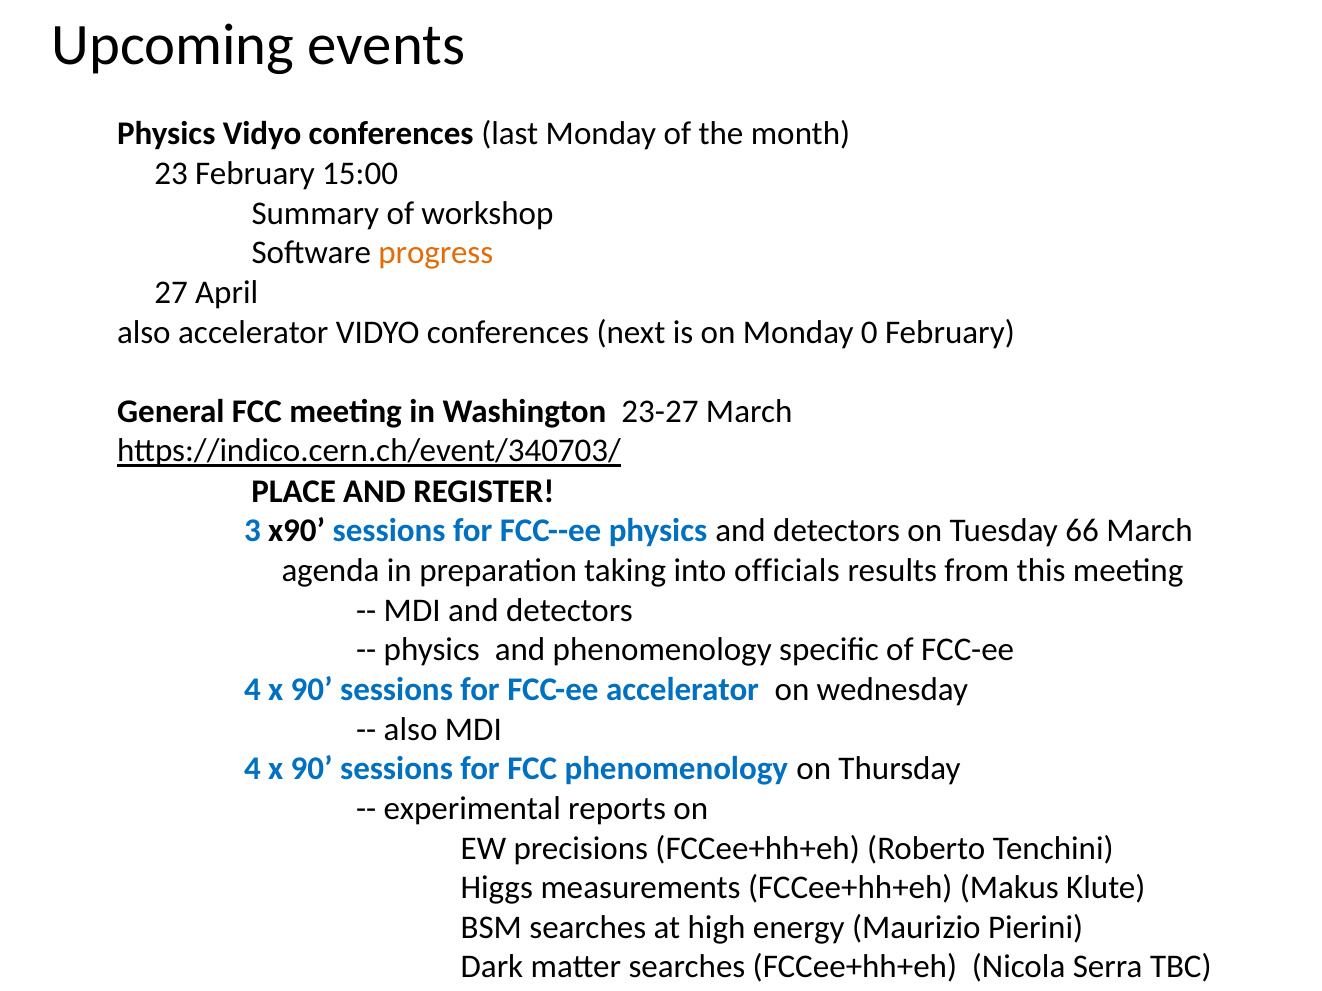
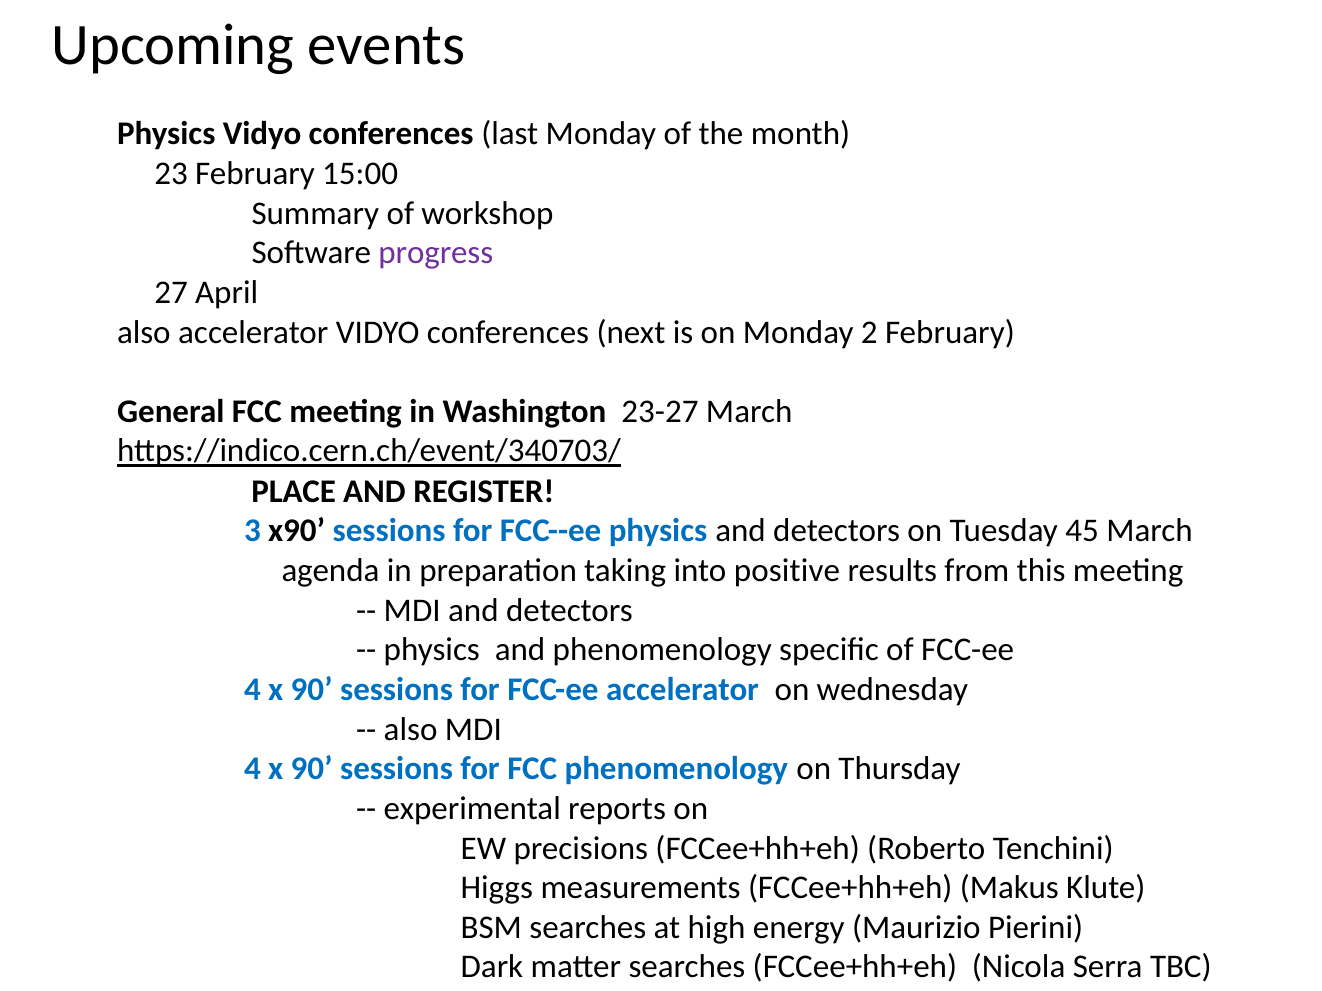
progress colour: orange -> purple (436, 253)
0: 0 -> 2 (869, 332)
66: 66 -> 45 (1082, 531)
officials: officials -> positive (787, 571)
